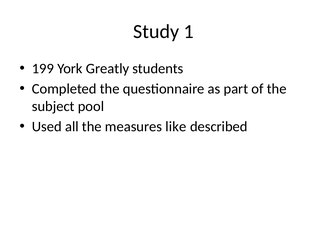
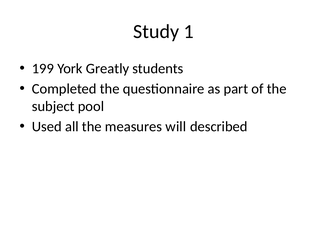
like: like -> will (176, 127)
